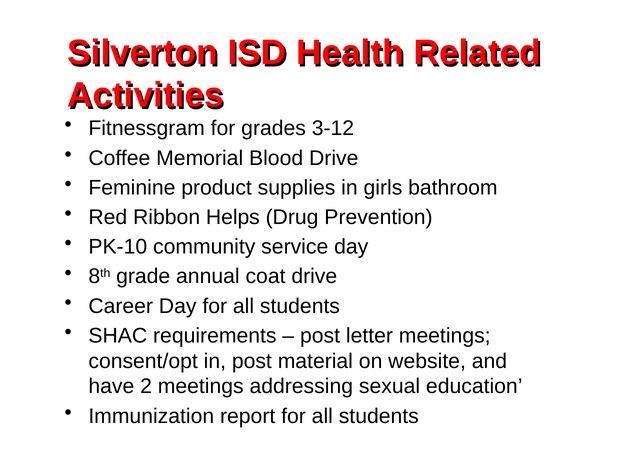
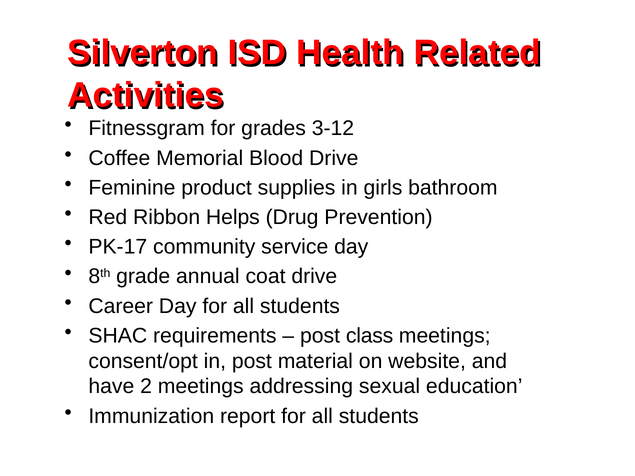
PK-10: PK-10 -> PK-17 (118, 247)
letter: letter -> class (370, 336)
